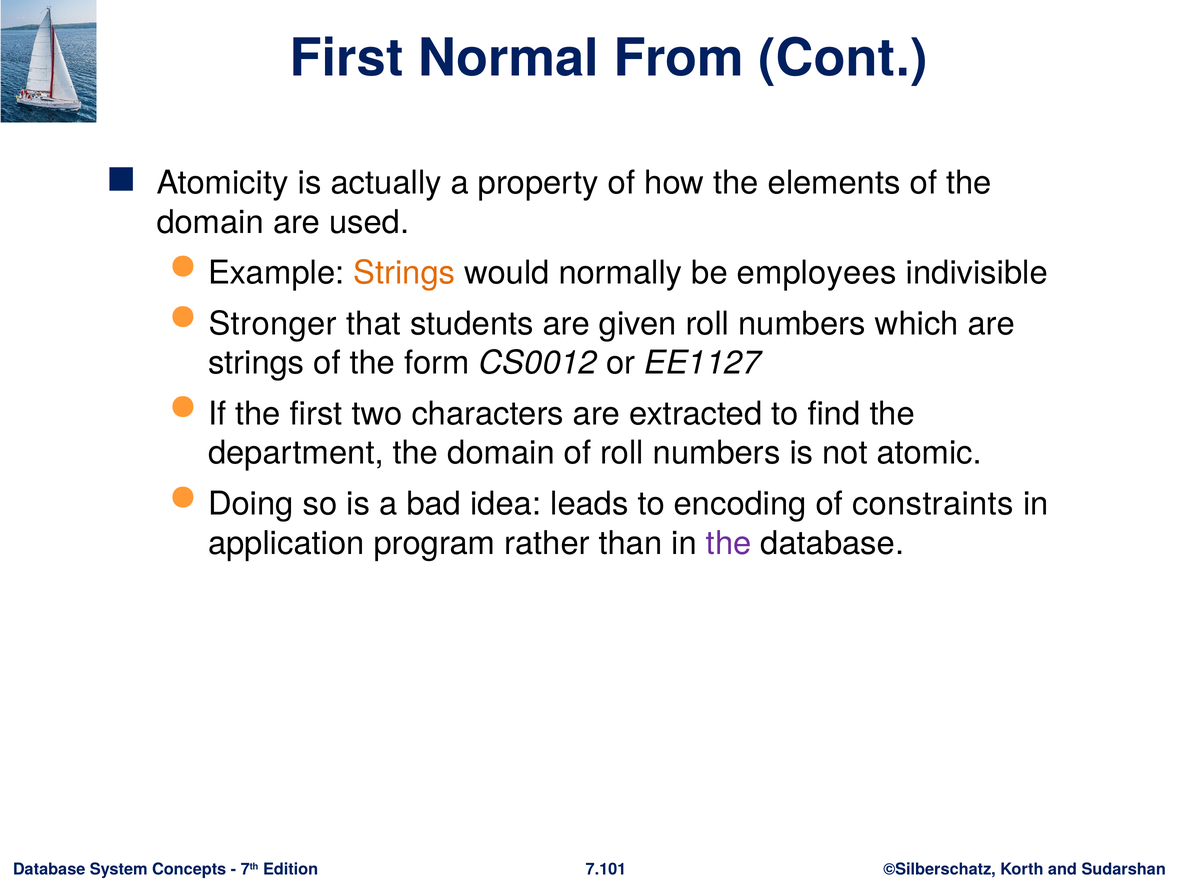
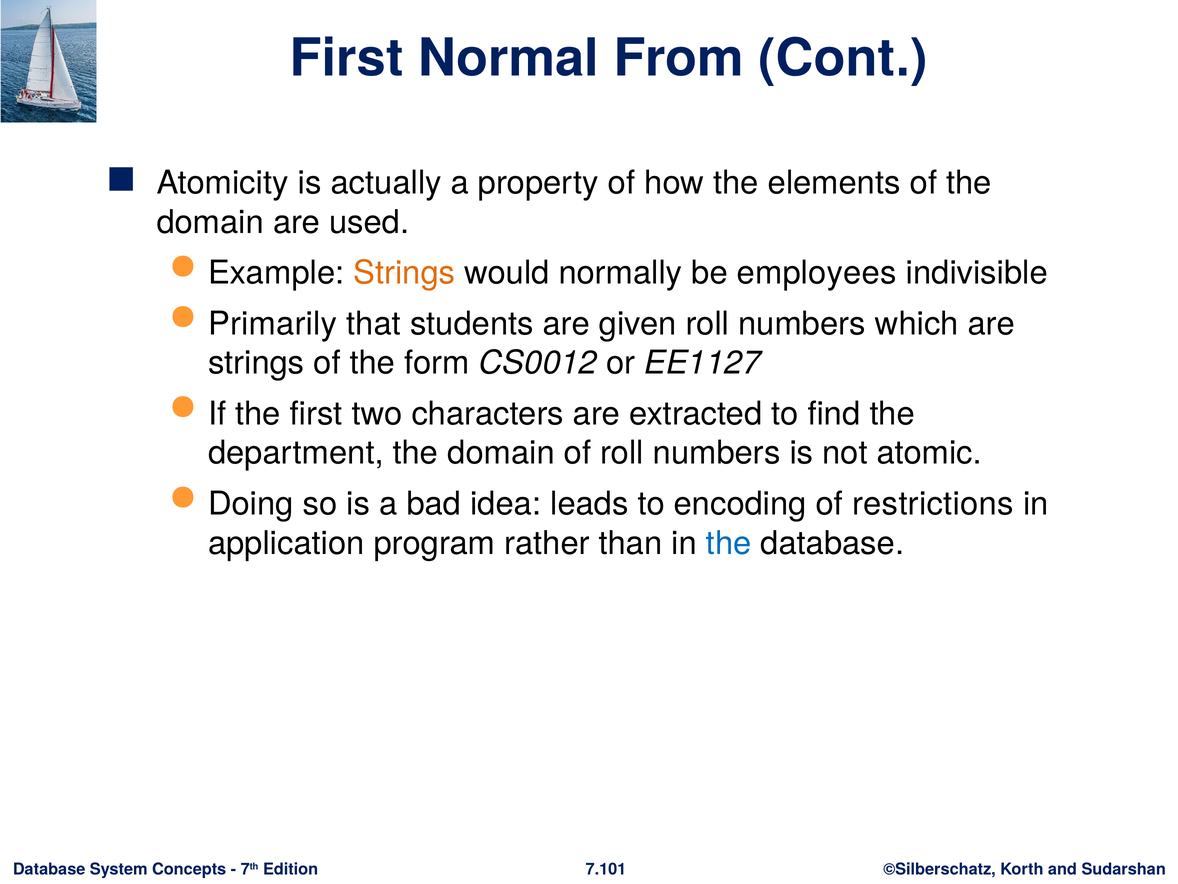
Stronger: Stronger -> Primarily (273, 324)
constraints: constraints -> restrictions (933, 504)
the colour: purple -> blue (729, 543)
